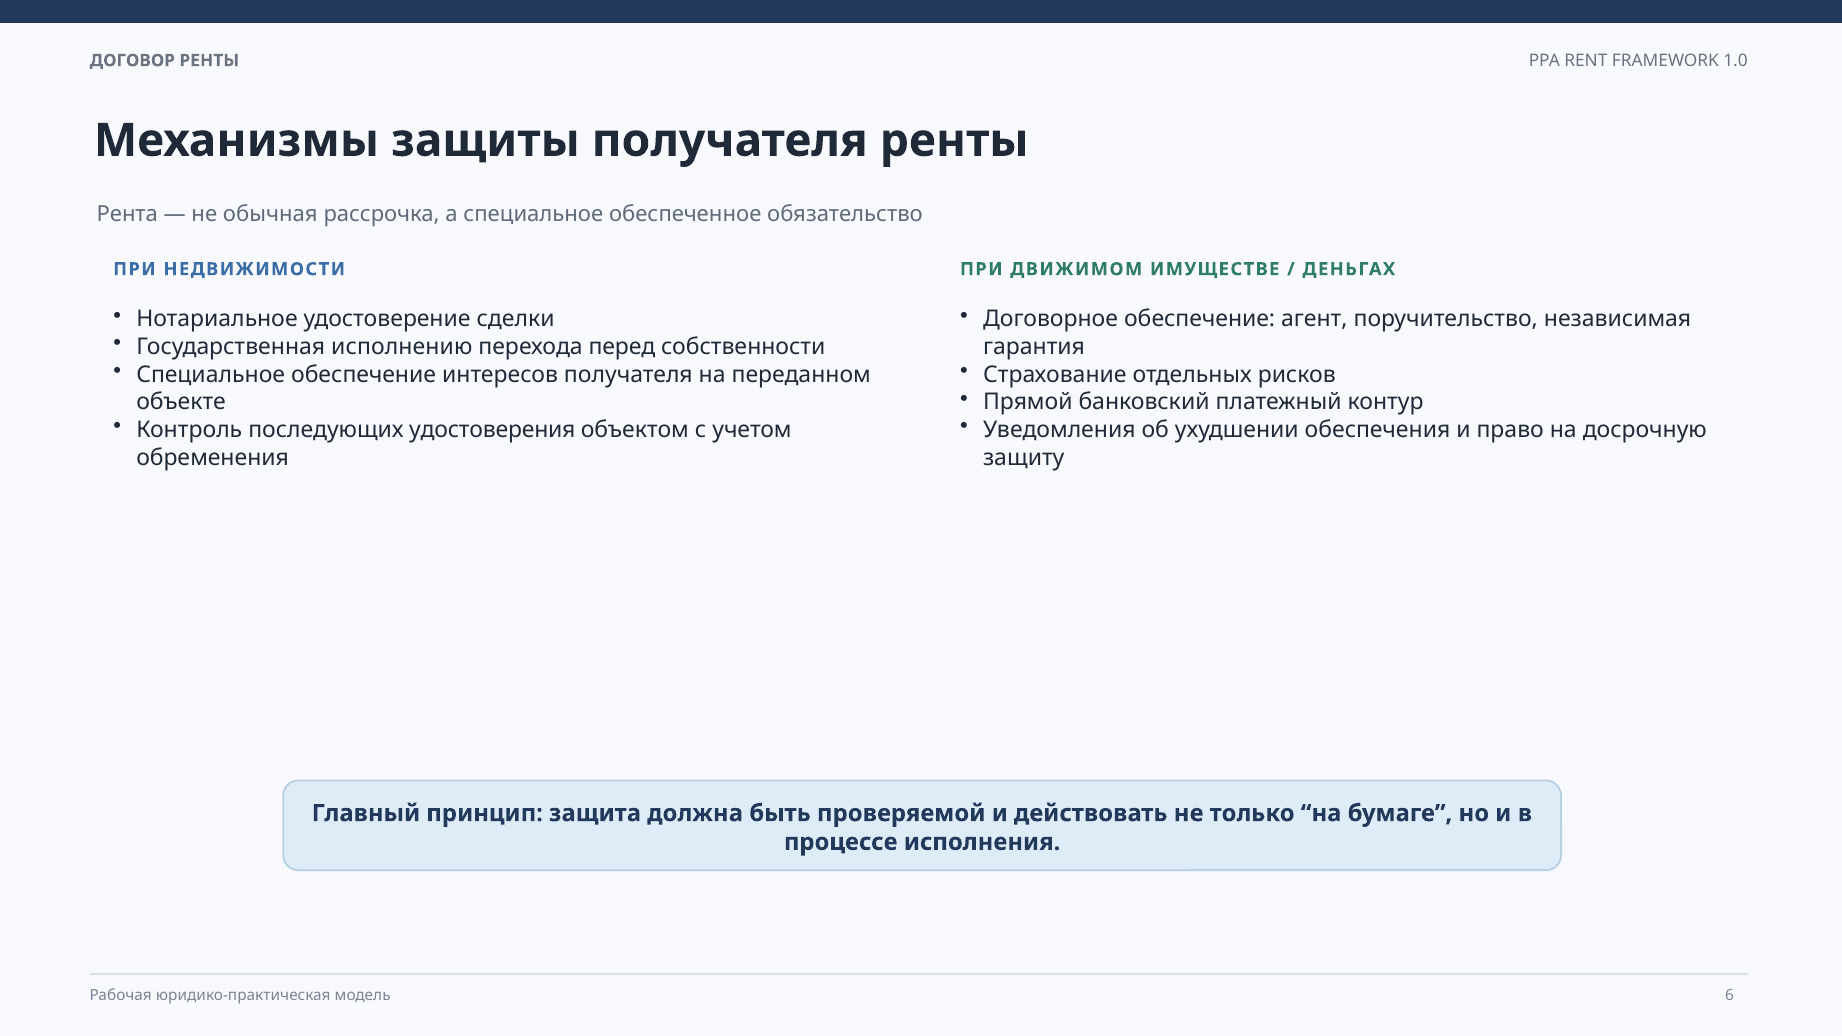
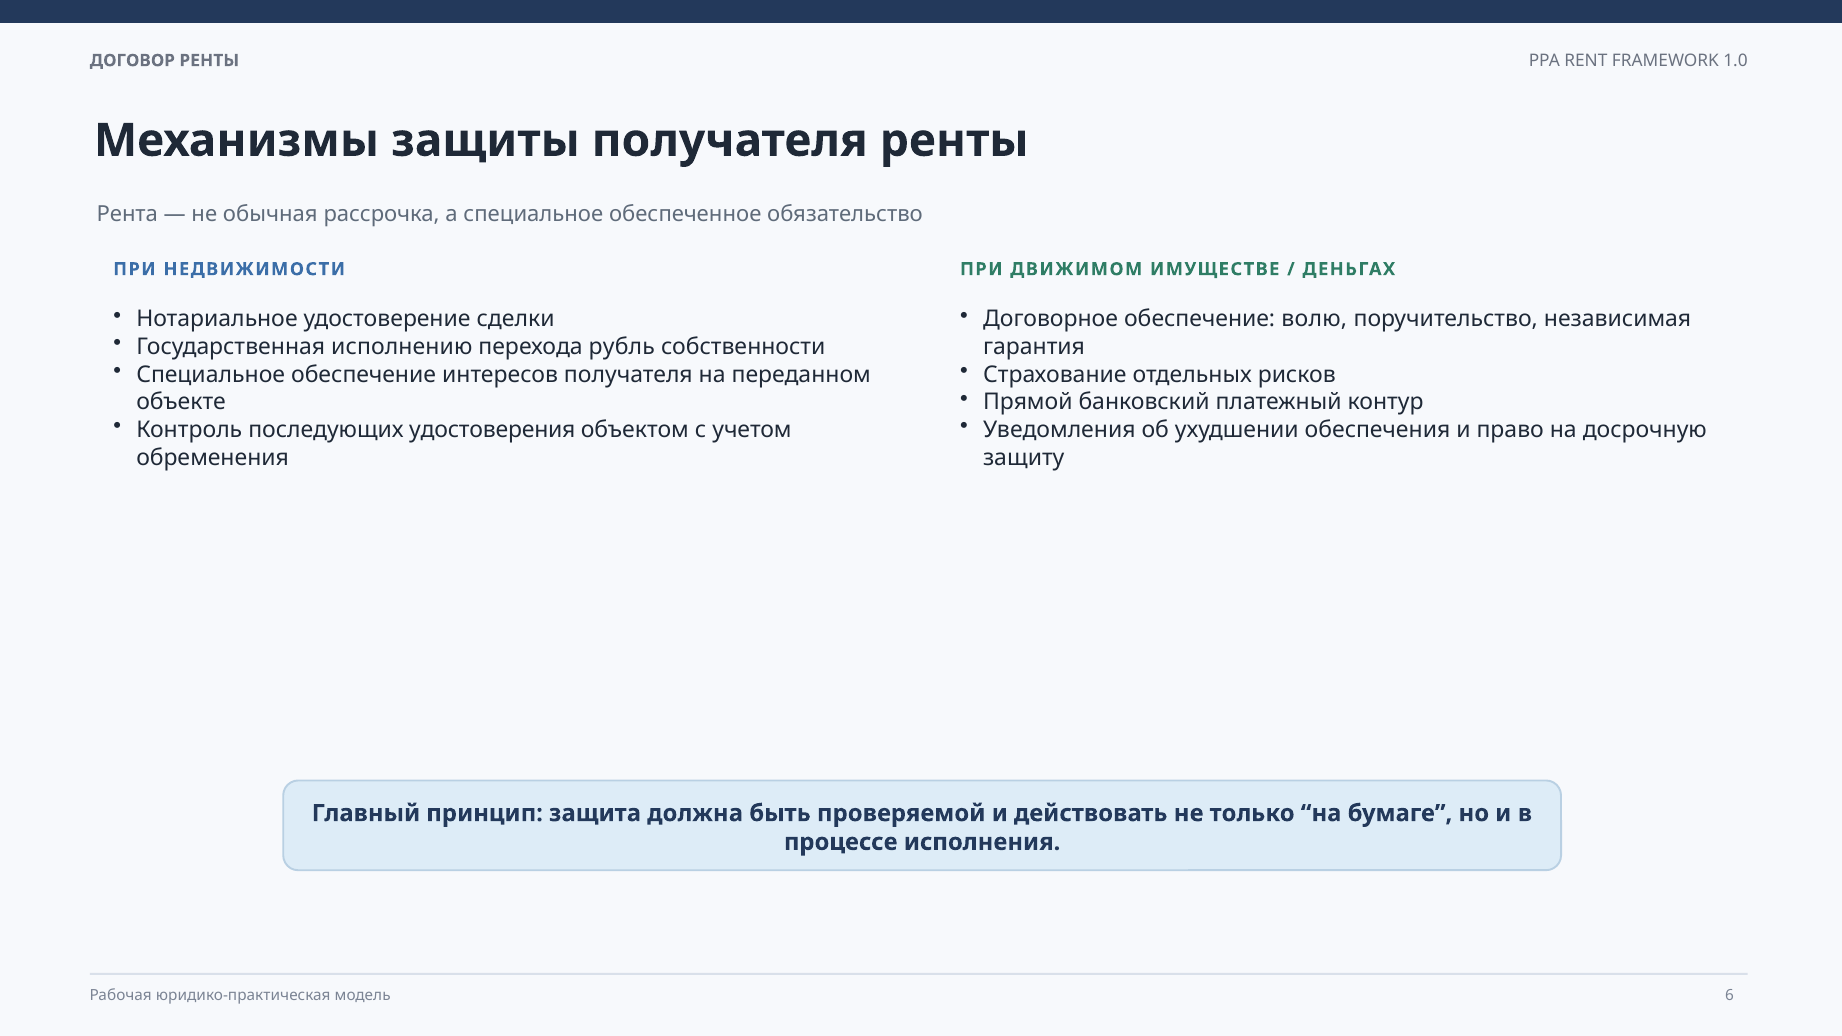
агент: агент -> волю (1314, 319)
перед: перед -> рубль (622, 347)
